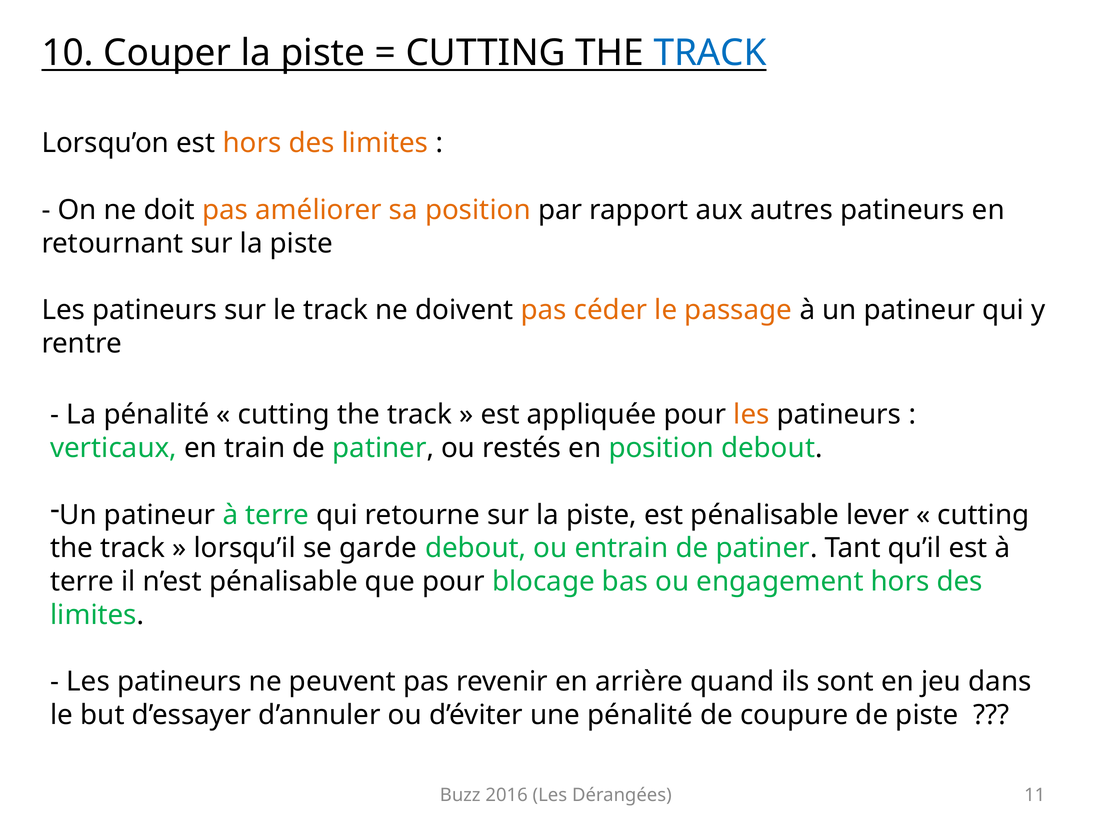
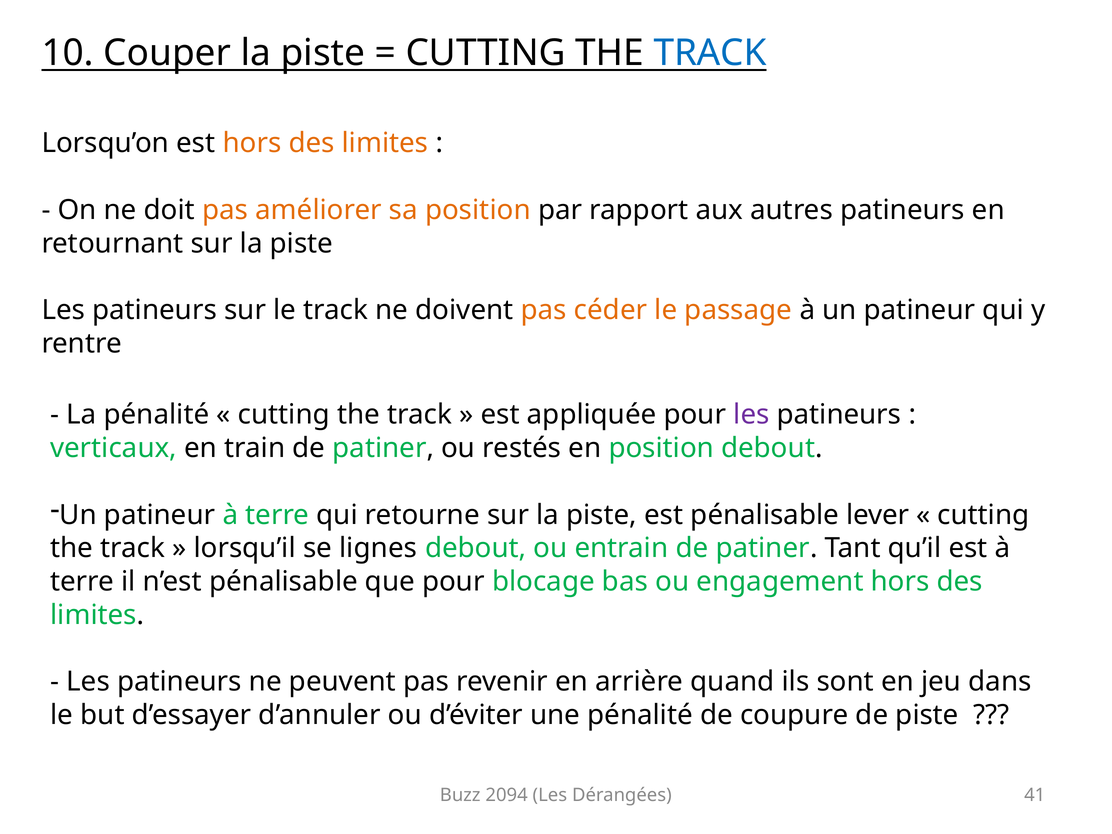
les colour: orange -> purple (751, 415)
garde: garde -> lignes (378, 548)
2016: 2016 -> 2094 (507, 795)
11: 11 -> 41 (1035, 795)
